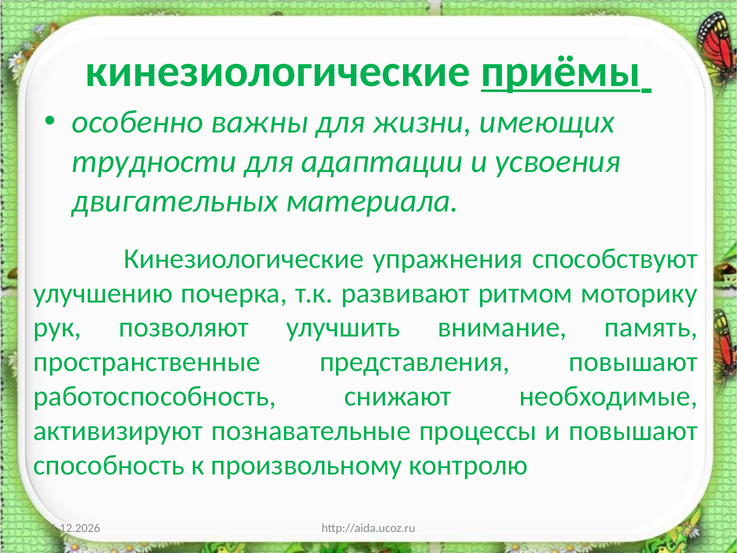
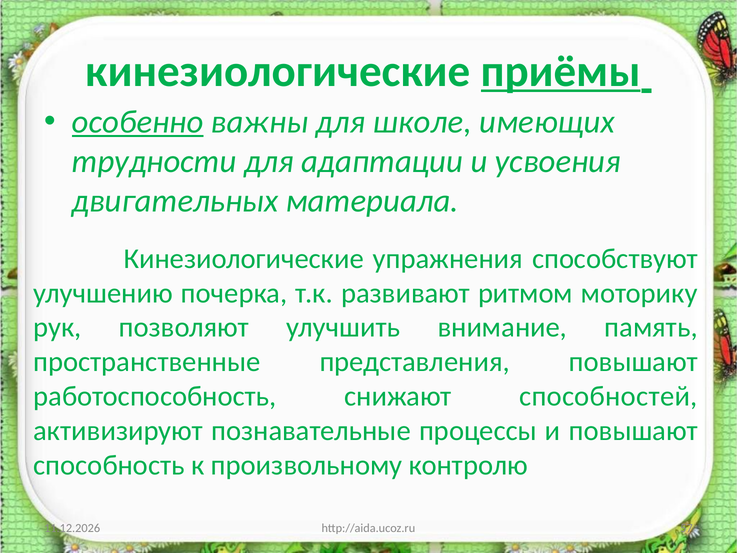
особенно underline: none -> present (138, 122)
жизни: жизни -> школе (422, 122)
необходимые: необходимые -> способностей (608, 396)
19: 19 -> 57 (687, 528)
